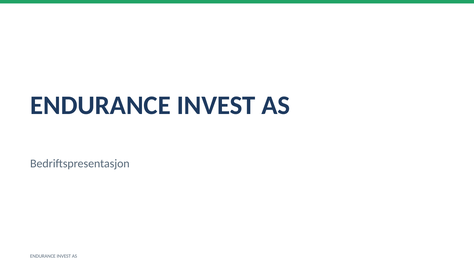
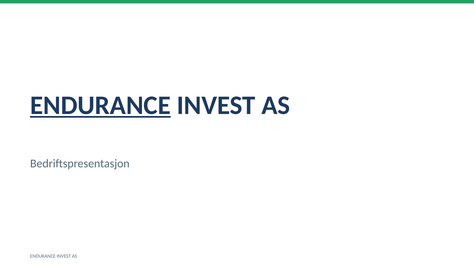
ENDURANCE underline: none -> present (100, 105)
